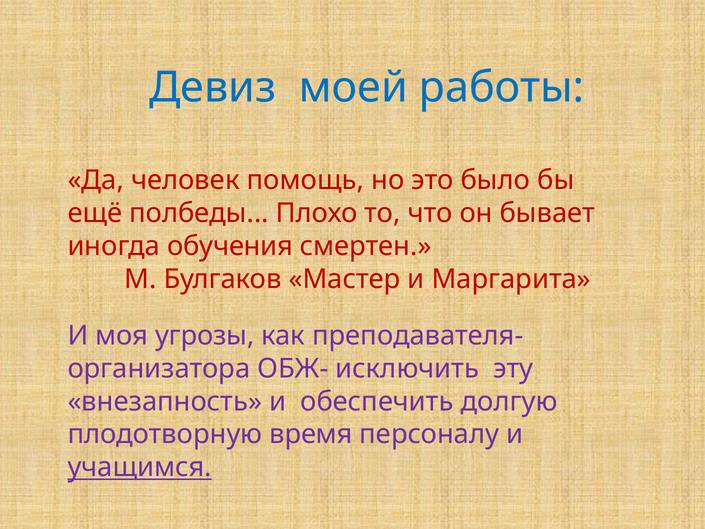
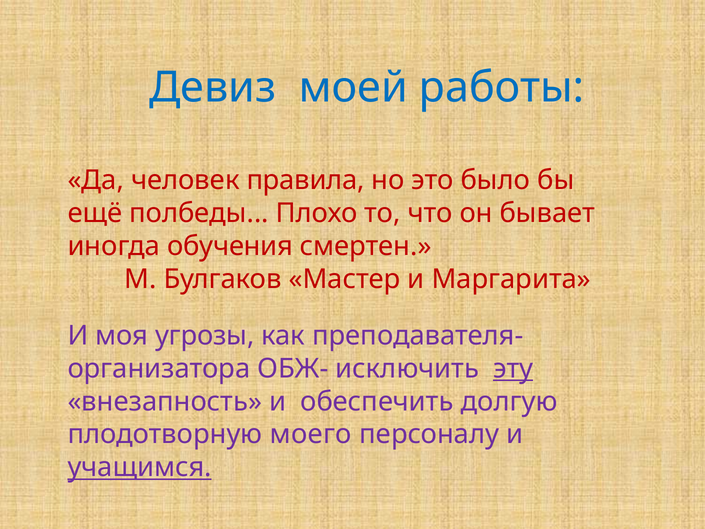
помощь: помощь -> правила (306, 180)
эту underline: none -> present (513, 368)
время: время -> моего (311, 434)
